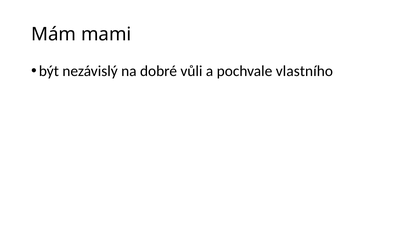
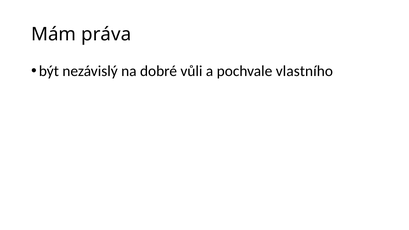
mami: mami -> práva (106, 34)
